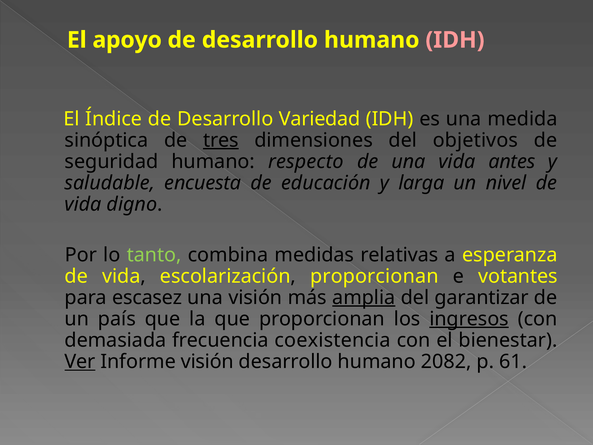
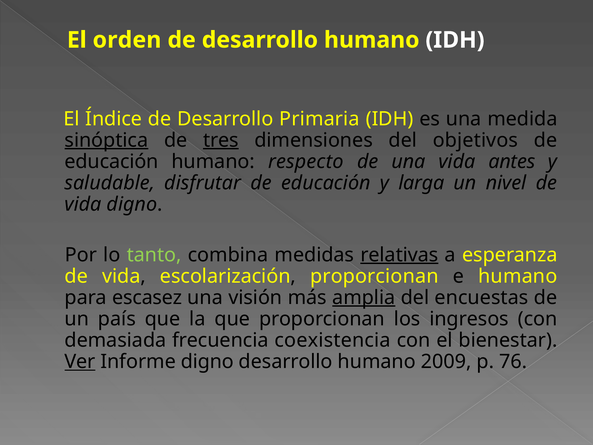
apoyo: apoyo -> orden (127, 40)
IDH colour: pink -> white (455, 40)
Variedad: Variedad -> Primaria (319, 119)
sinóptica underline: none -> present (106, 140)
seguridad: seguridad -> educación (112, 161)
encuesta: encuesta -> disfrutar (203, 183)
relativas underline: none -> present (399, 255)
e votantes: votantes -> humano (518, 276)
garantizar: garantizar -> encuestas (482, 297)
ingresos underline: present -> none (469, 319)
Informe visión: visión -> digno (207, 361)
2082: 2082 -> 2009 (446, 361)
61: 61 -> 76 (513, 361)
